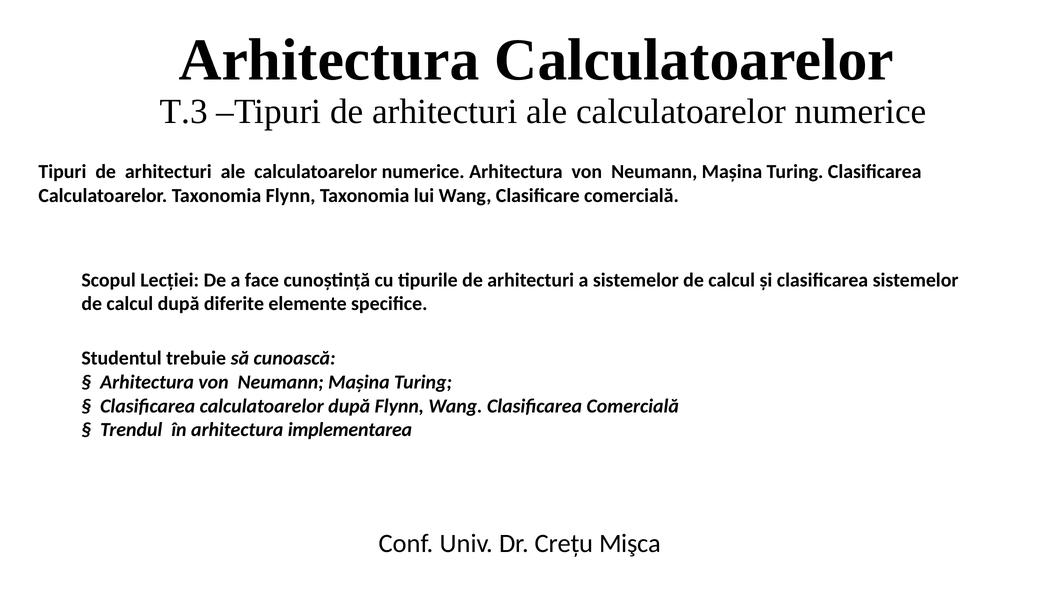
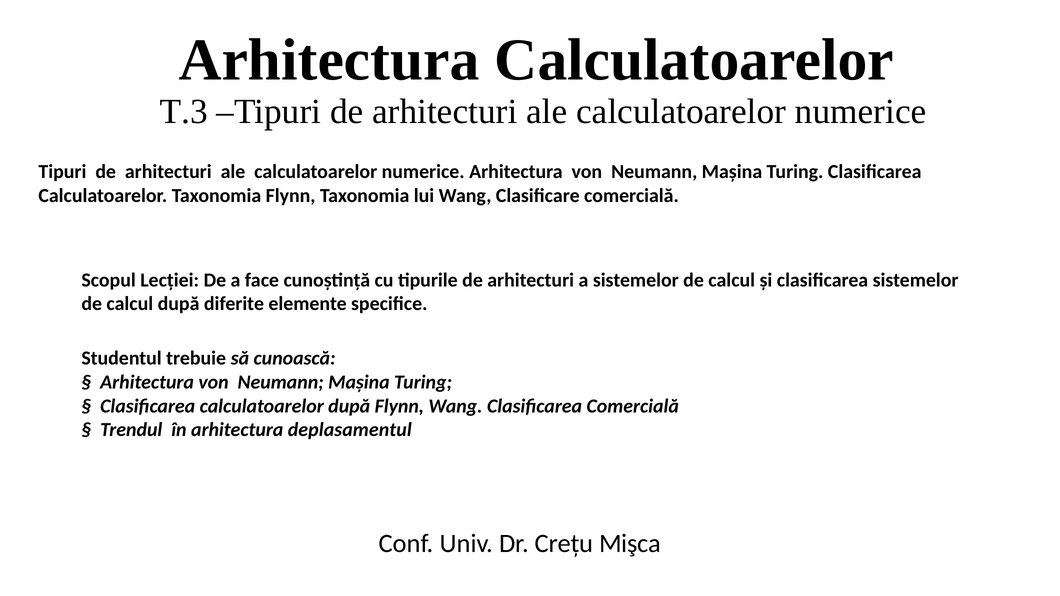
implementarea: implementarea -> deplasamentul (350, 430)
